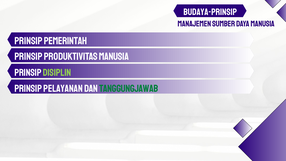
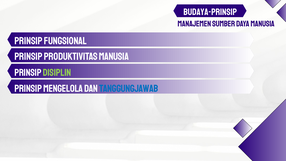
PEMERINTAH: PEMERINTAH -> FUNGSIONAL (65, 41)
PELAYANAN: PELAYANAN -> MENGELOLA (63, 89)
TANGGUNGJAWAB colour: green -> blue (129, 89)
